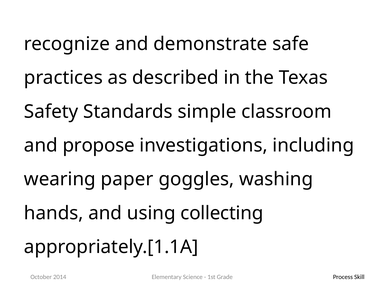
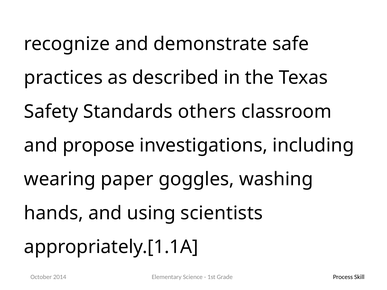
simple: simple -> others (207, 112)
collecting: collecting -> scientists (222, 213)
